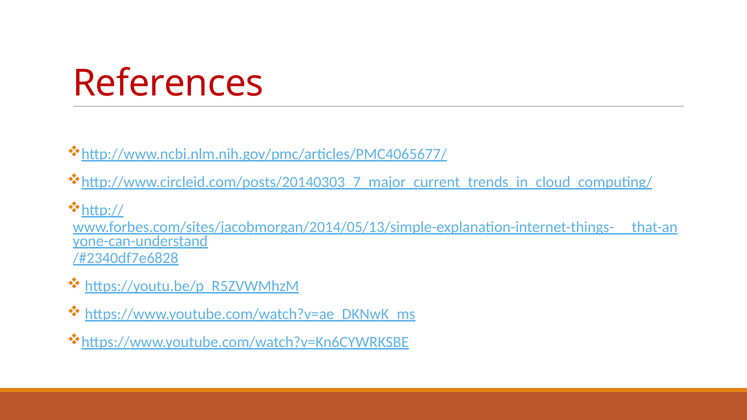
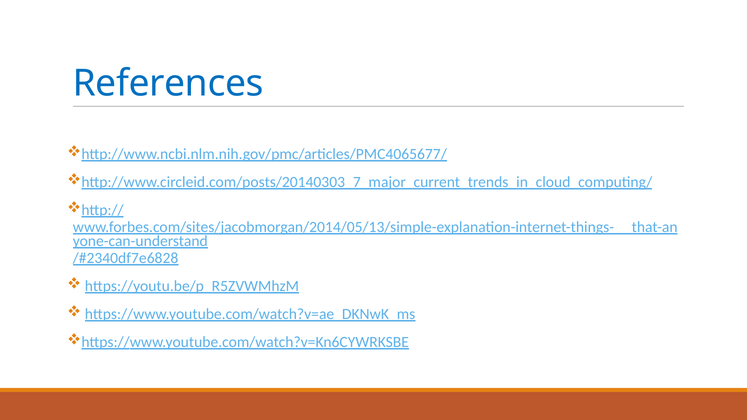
References colour: red -> blue (168, 84)
